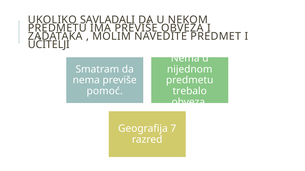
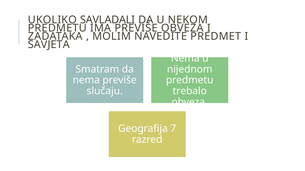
UČITELJI: UČITELJI -> SAVJETA (49, 45)
pomoć: pomoć -> slučaju (105, 91)
